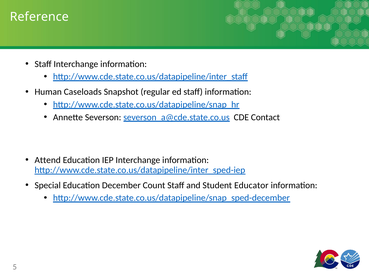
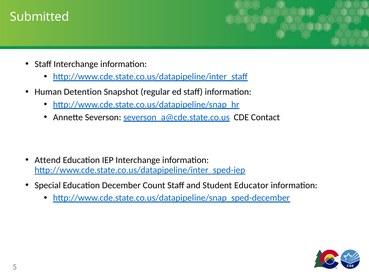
Reference: Reference -> Submitted (39, 17)
Caseloads: Caseloads -> Detention (83, 92)
